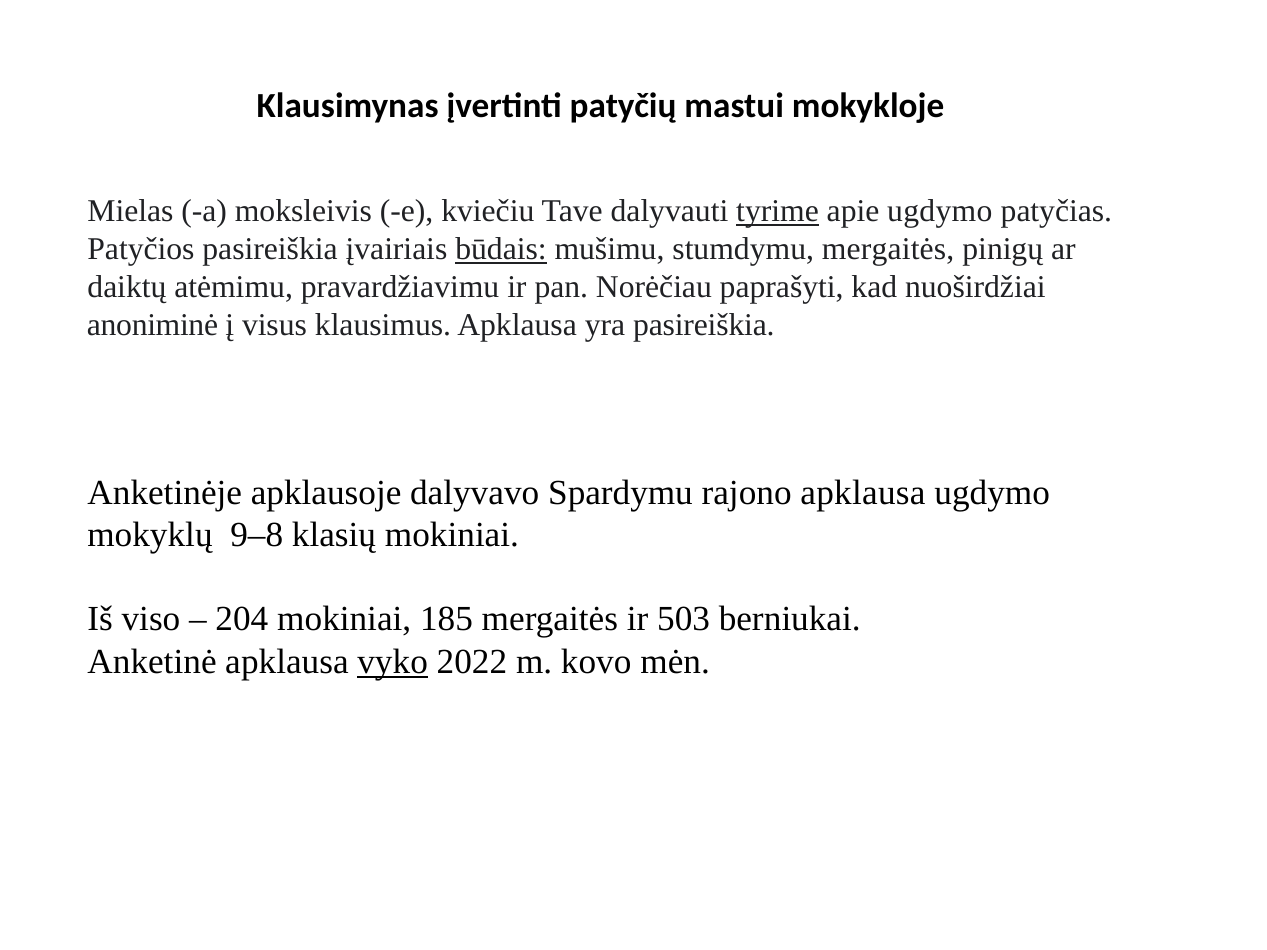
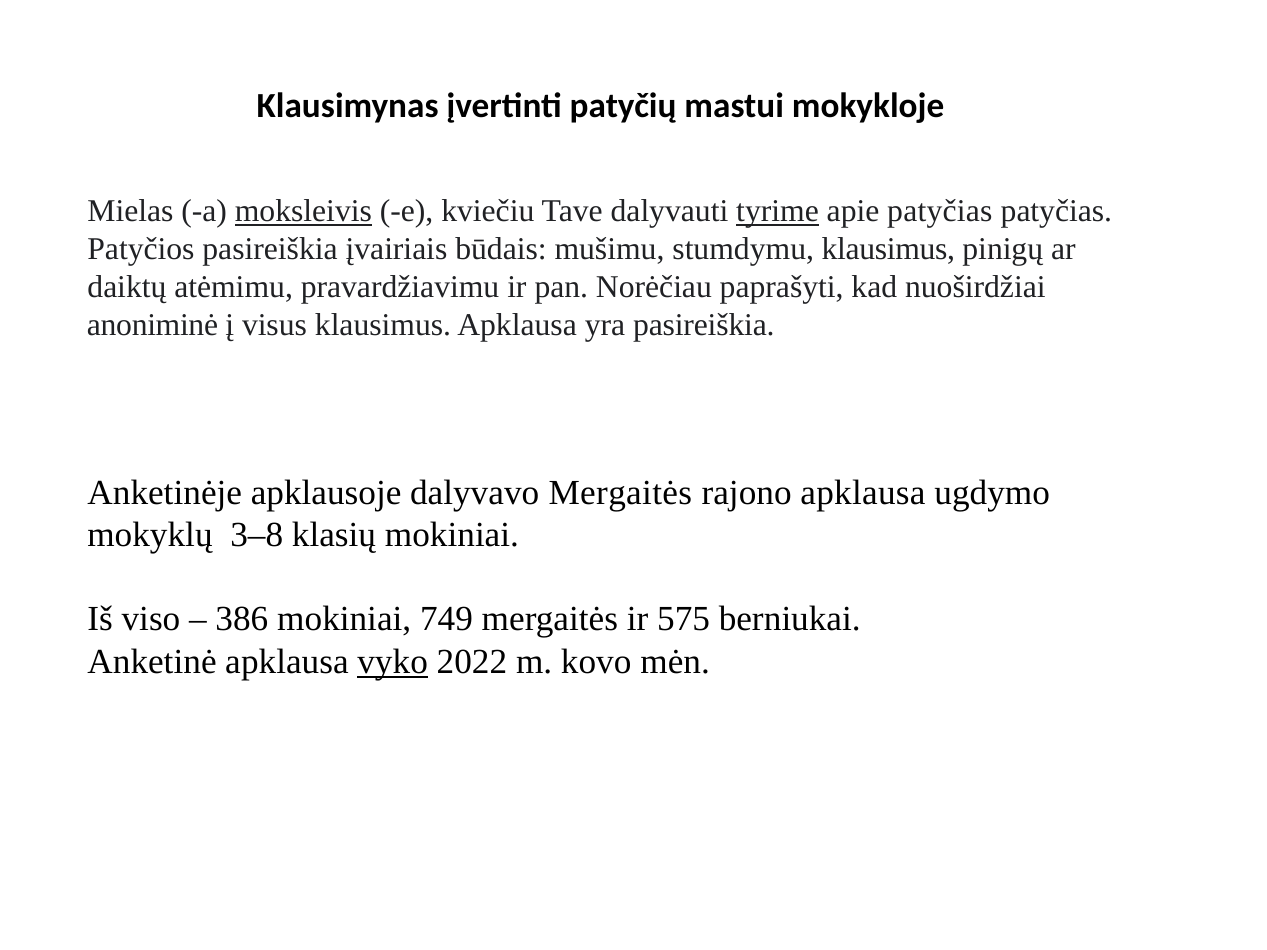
moksleivis underline: none -> present (303, 211)
apie ugdymo: ugdymo -> patyčias (940, 211)
būdais underline: present -> none (501, 249)
stumdymu mergaitės: mergaitės -> klausimus (888, 249)
dalyvavo Spardymu: Spardymu -> Mergaitės (620, 493)
9–8: 9–8 -> 3–8 (257, 535)
204: 204 -> 386 (242, 619)
185: 185 -> 749 (447, 619)
503: 503 -> 575 (684, 619)
